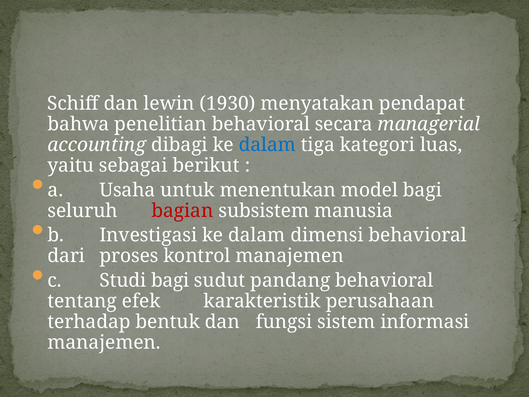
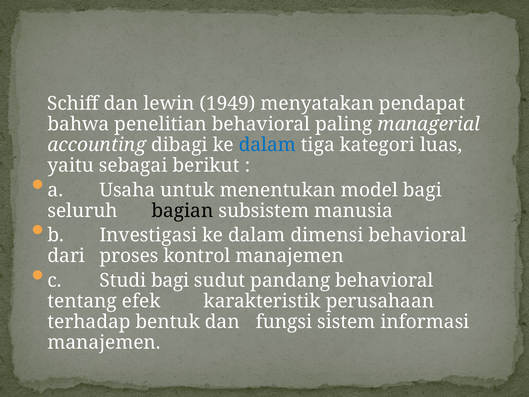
1930: 1930 -> 1949 (228, 104)
secara: secara -> paling (344, 124)
bagian colour: red -> black (182, 211)
